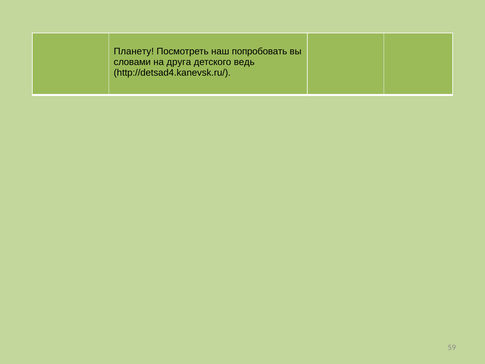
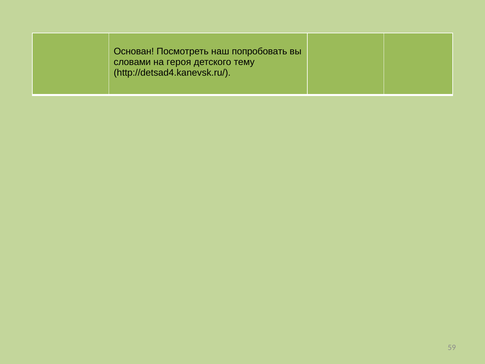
Планету: Планету -> Основан (134, 51)
друга: друга -> героя (179, 62)
ведь: ведь -> тему (244, 62)
